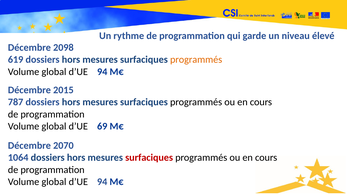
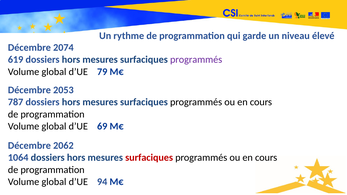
2098: 2098 -> 2074 (63, 47)
programmés colour: orange -> purple (196, 60)
94: 94 -> 79 (102, 72)
2015: 2015 -> 2053 (63, 90)
2070: 2070 -> 2062 (63, 146)
